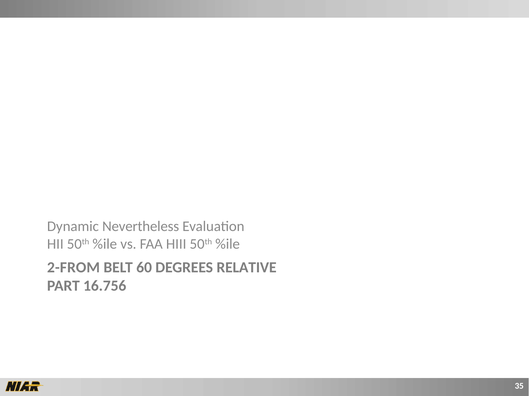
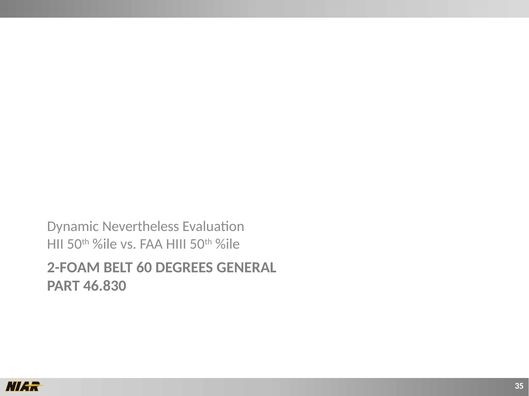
2-FROM: 2-FROM -> 2-FOAM (74, 268)
RELATIVE: RELATIVE -> GENERAL (246, 268)
16.756: 16.756 -> 46.830 (105, 286)
